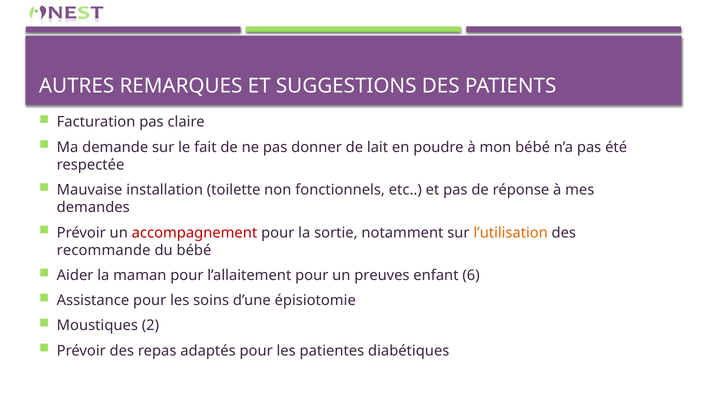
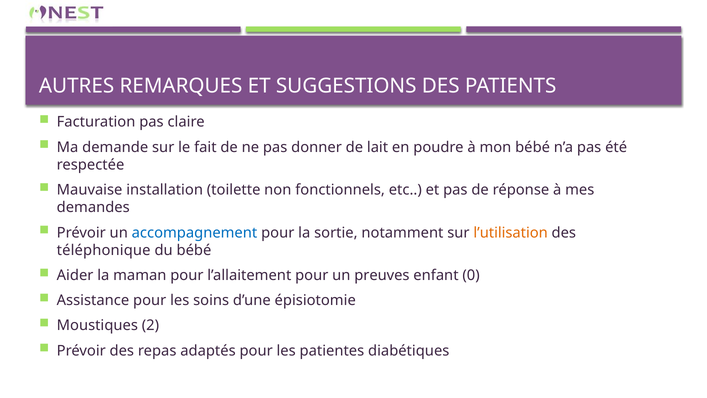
accompagnement colour: red -> blue (194, 232)
recommande: recommande -> téléphonique (104, 250)
6: 6 -> 0 (471, 275)
